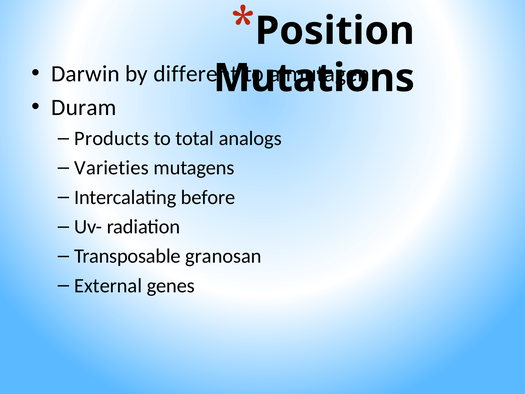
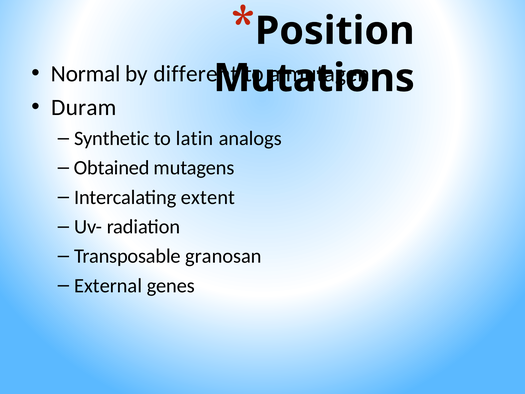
Darwin: Darwin -> Normal (86, 74)
Products: Products -> Synthetic (112, 138)
total: total -> latin (195, 138)
Varieties: Varieties -> Obtained (112, 168)
before: before -> extent (208, 197)
